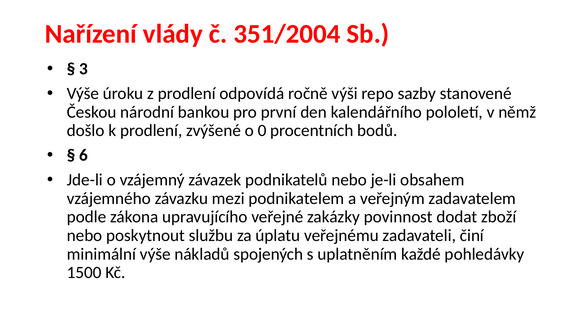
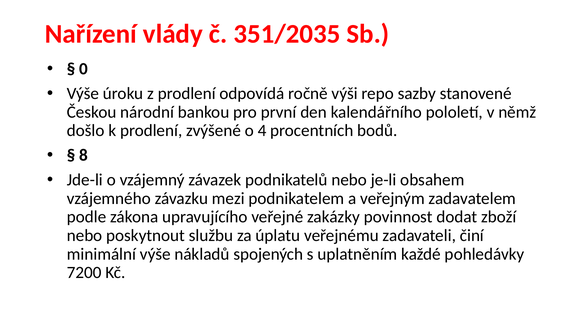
351/2004: 351/2004 -> 351/2035 (287, 34)
3: 3 -> 0 (84, 69)
0: 0 -> 4 (262, 130)
6: 6 -> 8 (84, 155)
1500: 1500 -> 7200 (84, 272)
